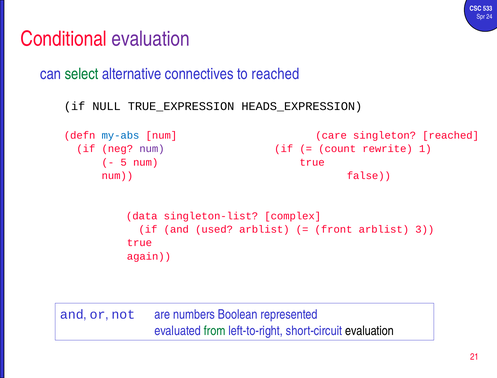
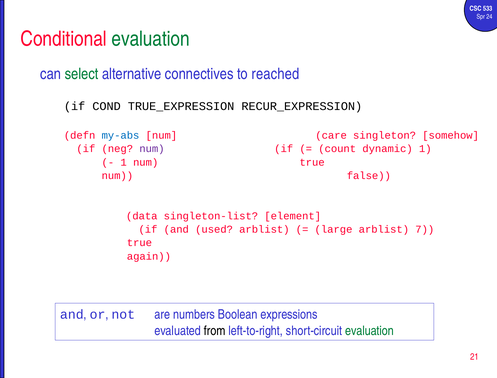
evaluation colour: purple -> green (151, 39)
NULL: NULL -> COND (107, 106)
HEADS_EXPRESSION: HEADS_EXPRESSION -> RECUR_EXPRESSION (302, 106)
singleton reached: reached -> somehow (451, 136)
rewrite: rewrite -> dynamic (388, 149)
5: 5 -> 1 (124, 163)
complex: complex -> element (293, 216)
front: front -> large (334, 230)
3: 3 -> 7 (425, 230)
represented: represented -> expressions (289, 315)
from colour: green -> black (215, 331)
evaluation colour: black -> green (369, 331)
